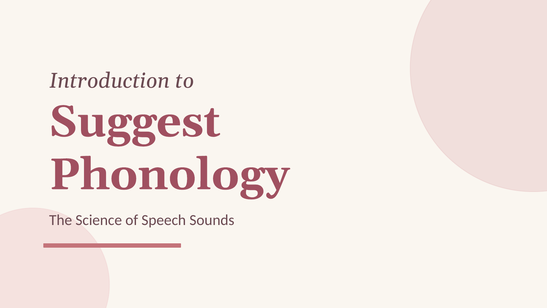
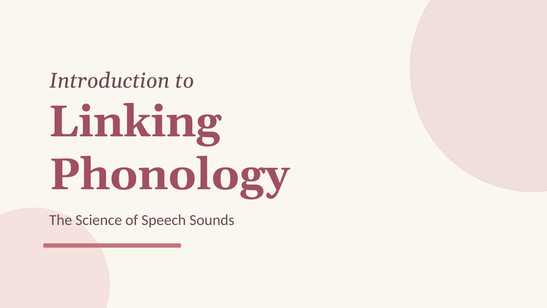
Suggest: Suggest -> Linking (135, 122)
